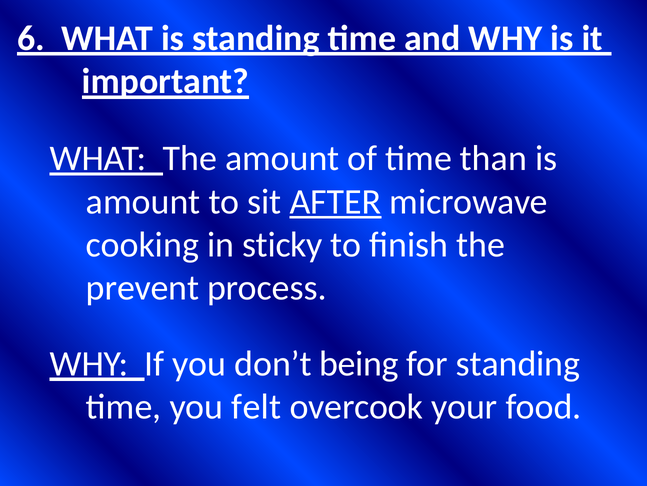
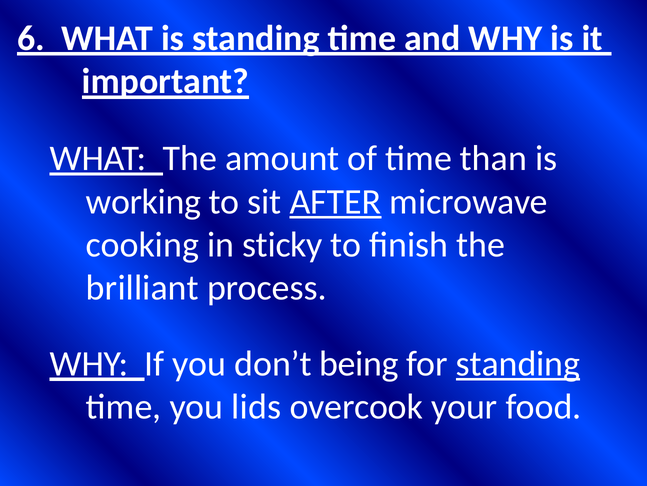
amount: amount -> working (143, 201)
prevent: prevent -> brilliant (142, 288)
standing underline: none -> present (518, 363)
felt: felt -> lids (256, 406)
